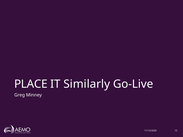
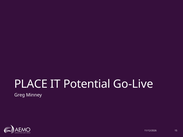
Similarly: Similarly -> Potential (87, 84)
